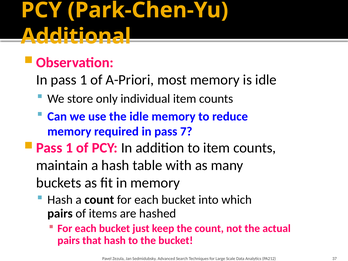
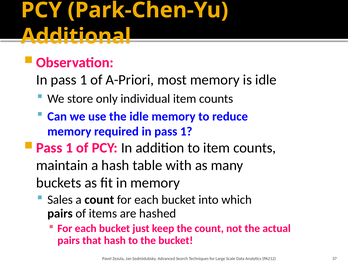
required in pass 7: 7 -> 1 (186, 132)
Hash: Hash -> Sales (60, 200)
